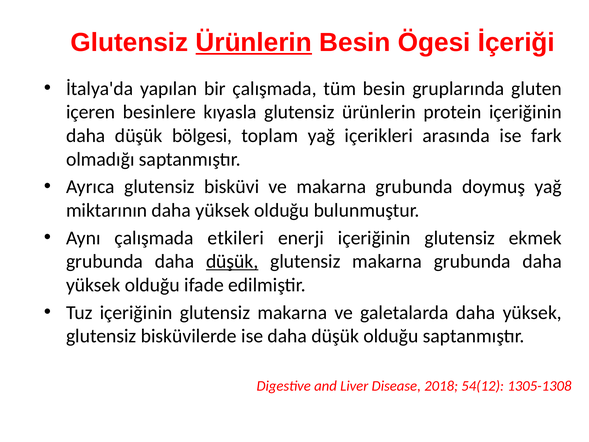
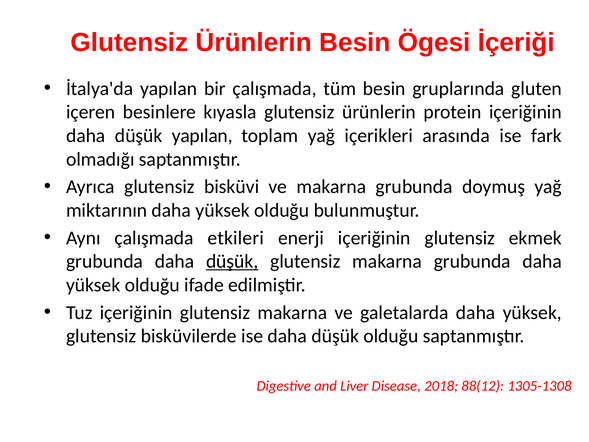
Ürünlerin underline: present -> none (254, 42)
düşük bölgesi: bölgesi -> yapılan (202, 136)
54(12: 54(12 -> 88(12 (483, 386)
